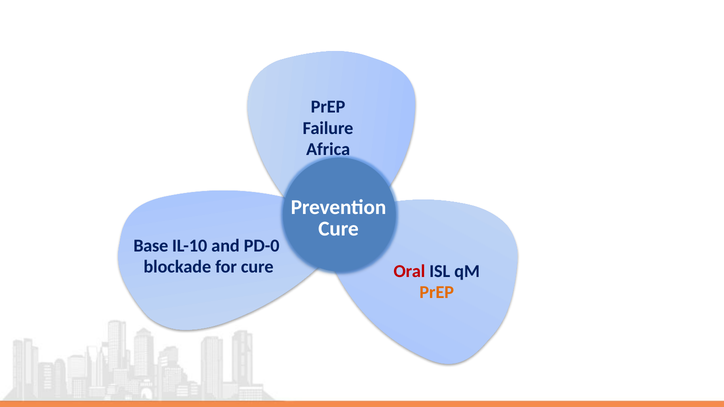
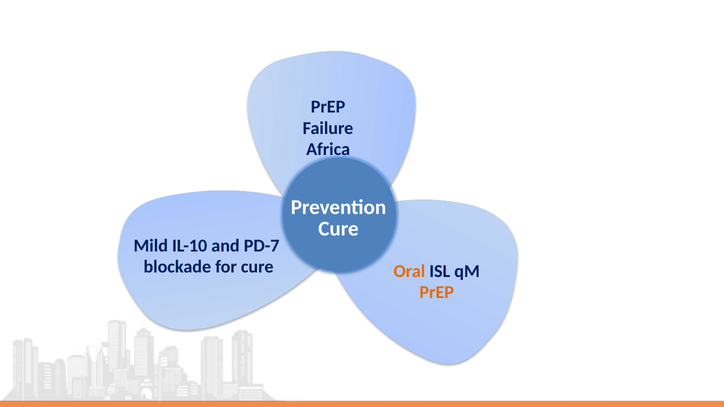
Base: Base -> Mild (151, 246)
PD-0: PD-0 -> PD-7 (262, 246)
Oral colour: red -> orange (409, 271)
